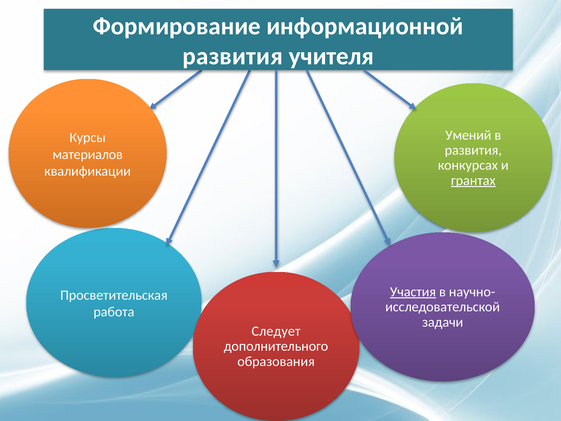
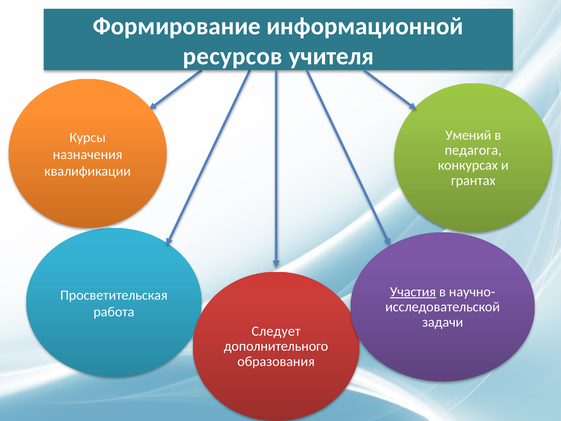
развития: развития -> ресурсов (233, 56)
развития: развития -> педагога (473, 150)
материалов: материалов -> назначения (88, 154)
грантах underline: present -> none (473, 180)
